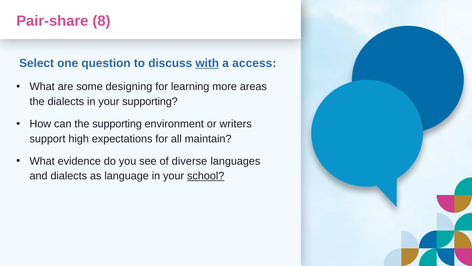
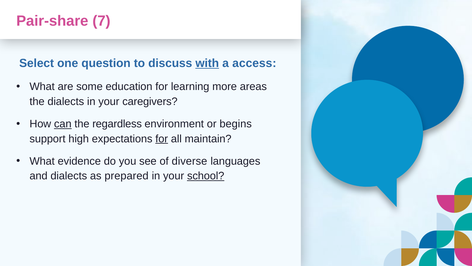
8: 8 -> 7 (101, 21)
designing: designing -> education (129, 87)
your supporting: supporting -> caregivers (150, 101)
can underline: none -> present (63, 124)
the supporting: supporting -> regardless (117, 124)
writers: writers -> begins (236, 124)
for underline: none -> present (162, 139)
language: language -> prepared (127, 176)
